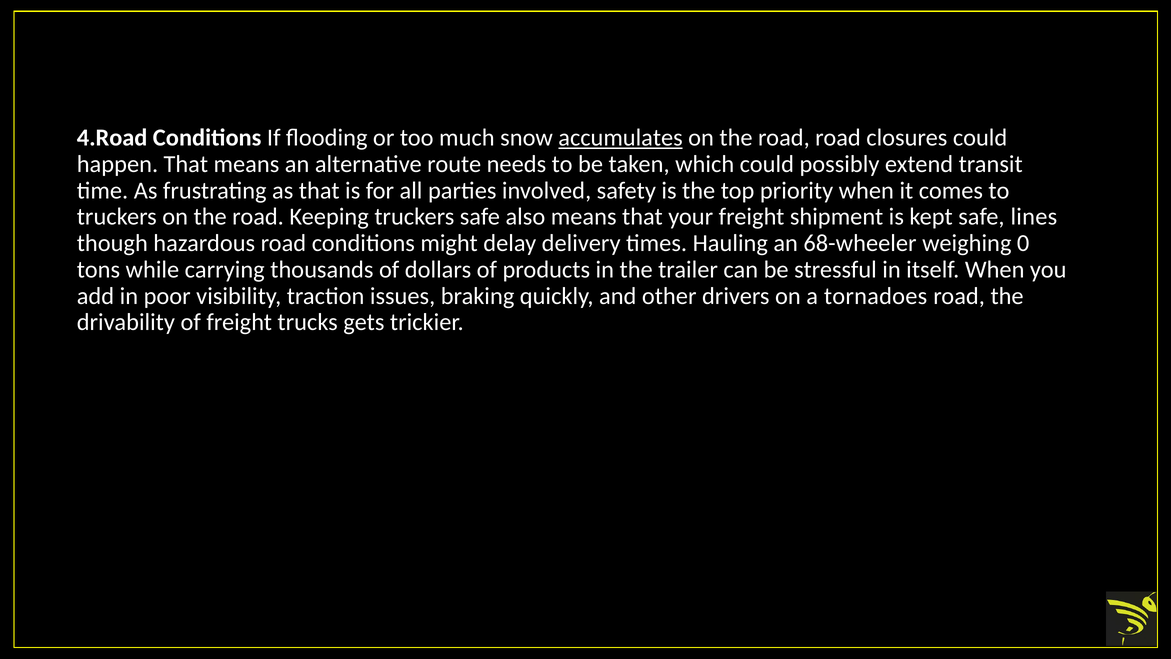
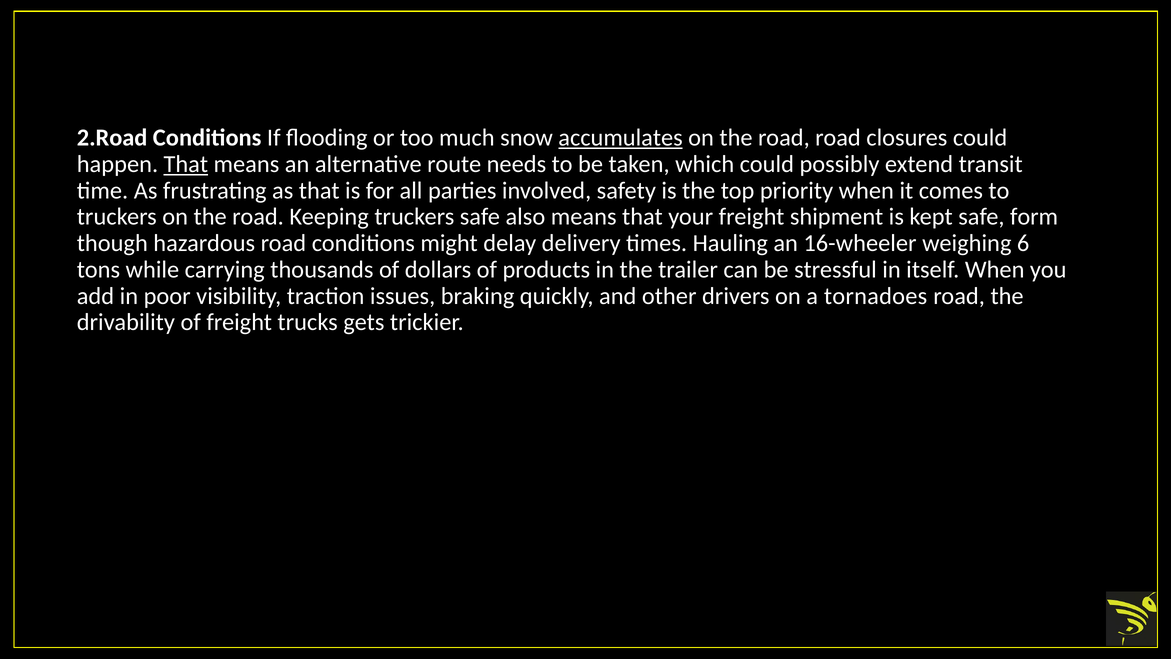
4.Road: 4.Road -> 2.Road (112, 138)
That underline: none -> present (186, 164)
lines: lines -> form (1034, 217)
68-wheeler: 68-wheeler -> 16-wheeler (860, 243)
0: 0 -> 6 (1023, 243)
